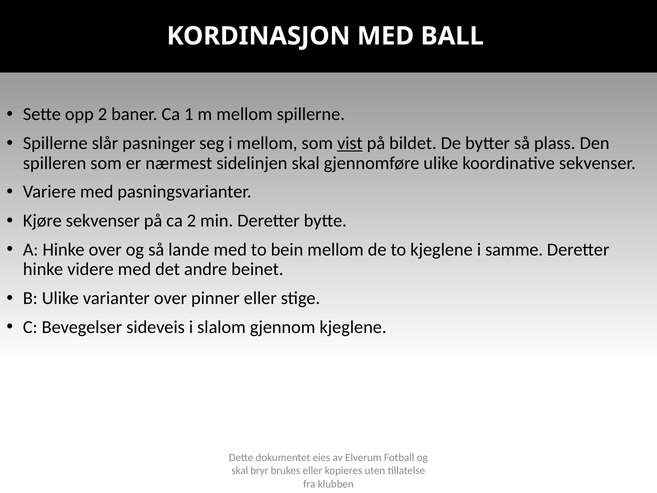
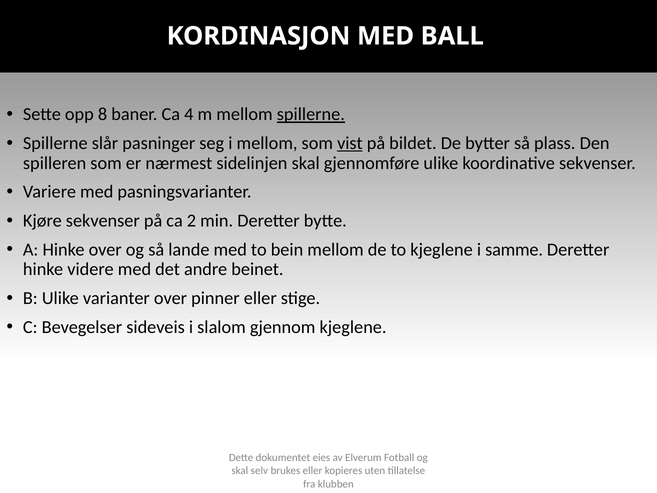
opp 2: 2 -> 8 (103, 114)
1: 1 -> 4 (189, 114)
spillerne underline: none -> present (311, 114)
bryr: bryr -> selv (259, 471)
